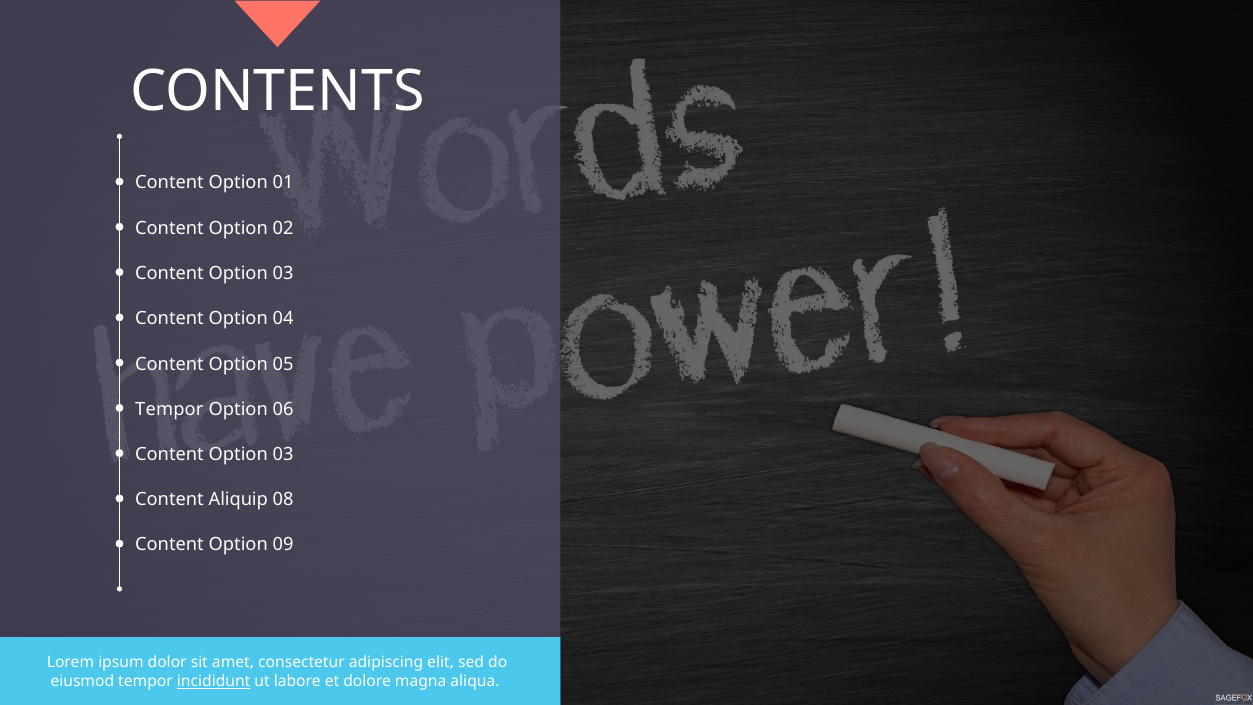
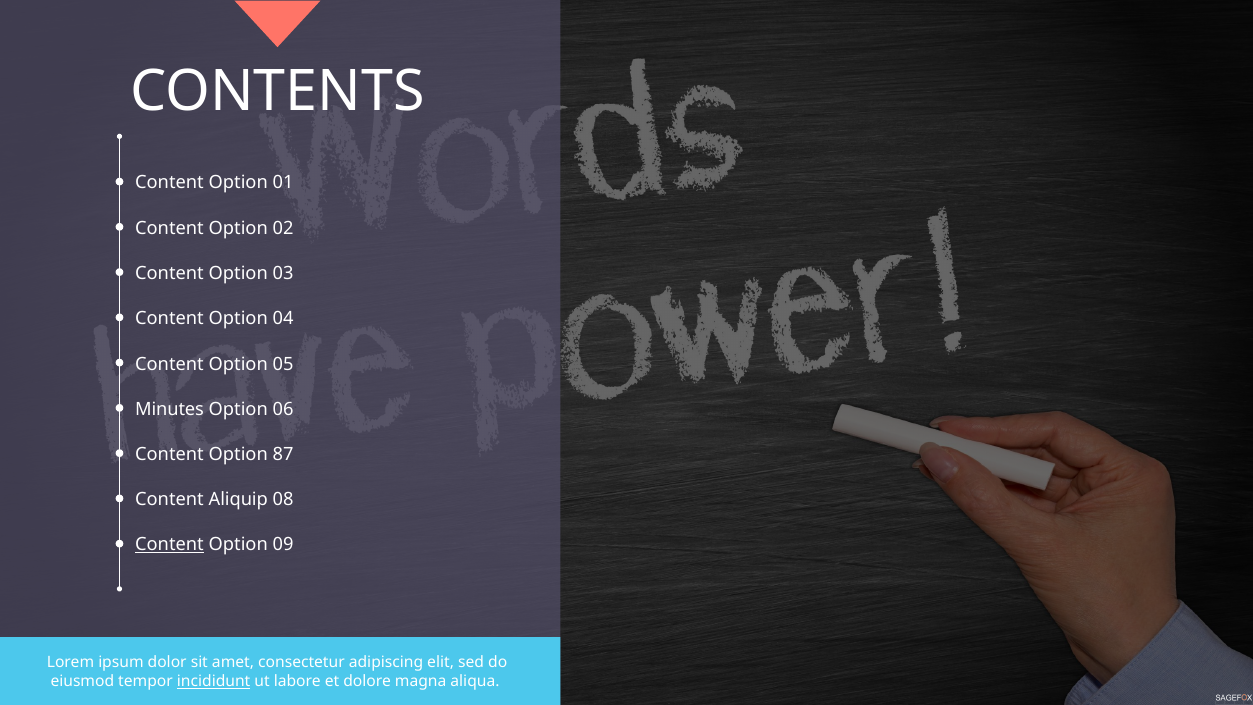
Tempor: Tempor -> Minutes (170, 409)
03: 03 -> 87 (283, 454)
Content underline: none -> present (169, 545)
